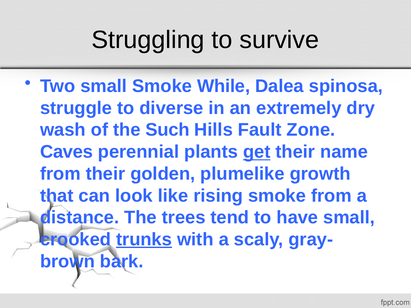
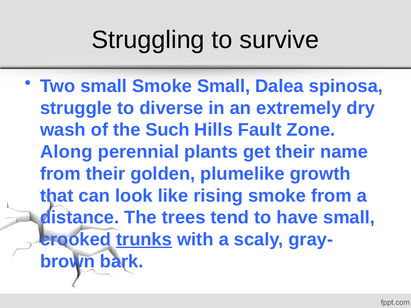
Smoke While: While -> Small (224, 86)
Caves: Caves -> Along (66, 152)
get underline: present -> none (257, 152)
